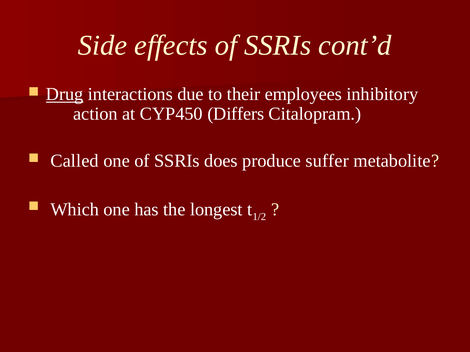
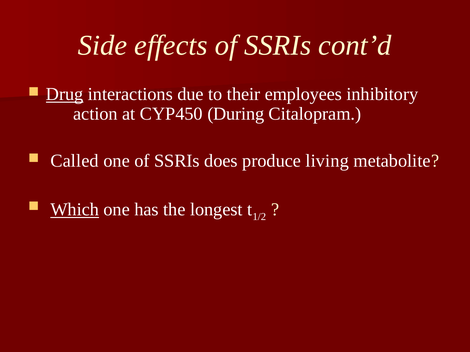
Differs: Differs -> During (236, 114)
suffer: suffer -> living (327, 161)
Which underline: none -> present (75, 210)
